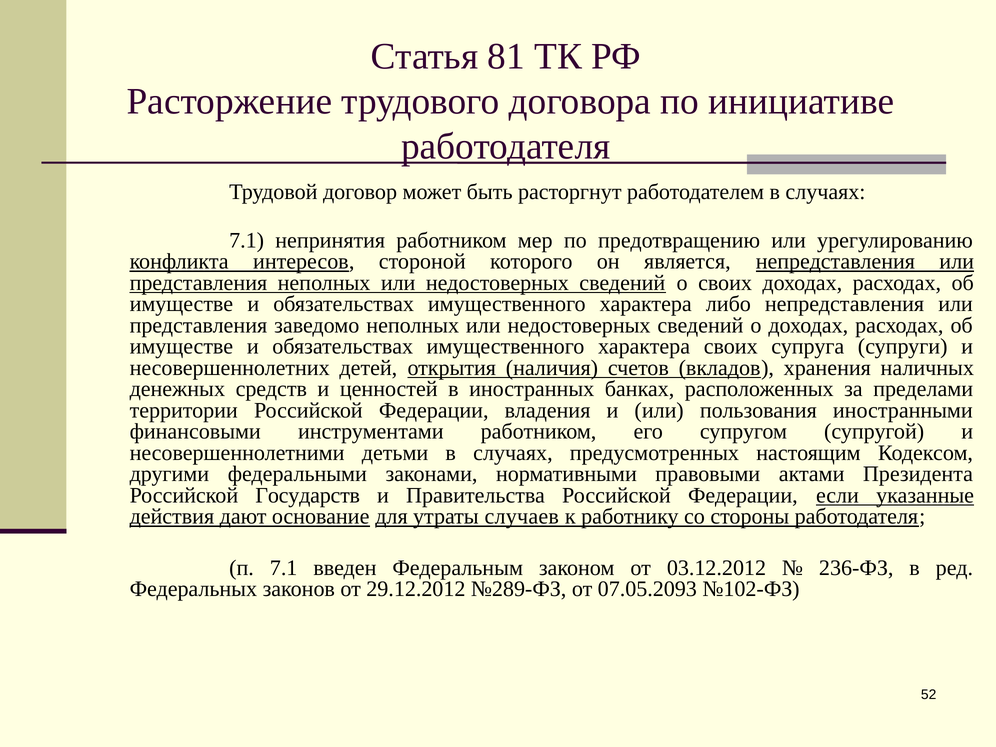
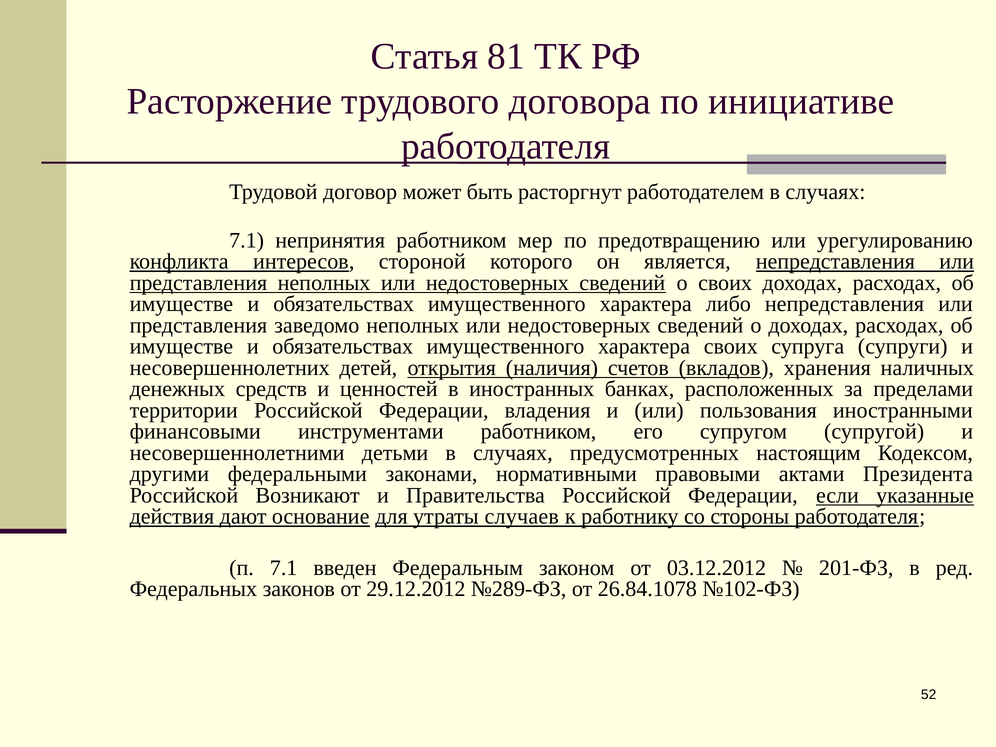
Государств: Государств -> Возникают (308, 495)
236-ФЗ: 236-ФЗ -> 201-ФЗ (856, 568)
07.05.2093: 07.05.2093 -> 26.84.1078 (647, 589)
